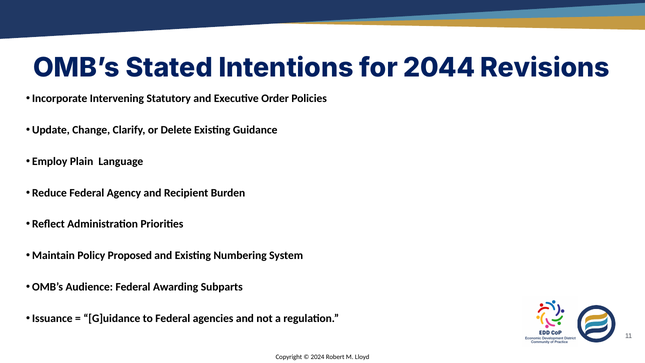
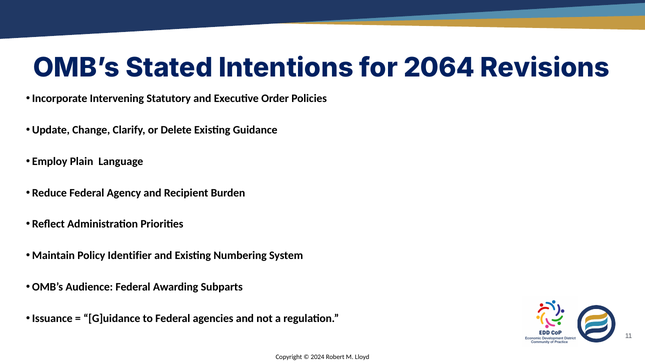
2044: 2044 -> 2064 (439, 68)
Proposed: Proposed -> Identifier (130, 255)
